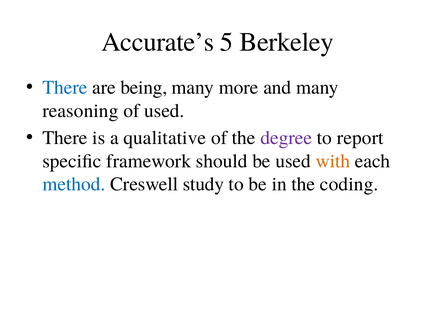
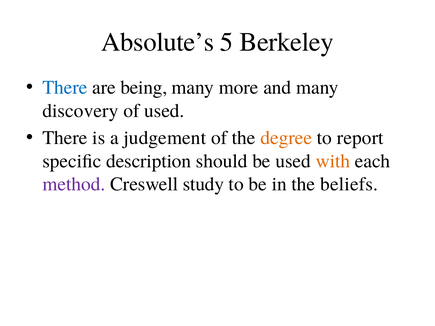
Accurate’s: Accurate’s -> Absolute’s (158, 42)
reasoning: reasoning -> discovery (80, 111)
qualitative: qualitative -> judgement (165, 138)
degree colour: purple -> orange (286, 138)
framework: framework -> description (149, 161)
method colour: blue -> purple (74, 184)
coding: coding -> beliefs (349, 184)
